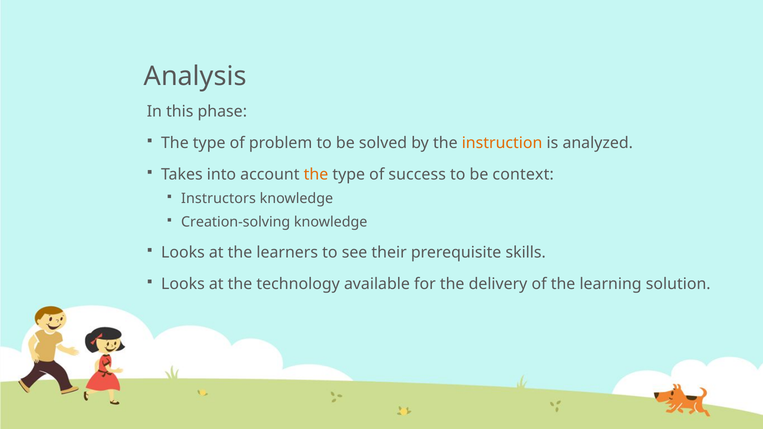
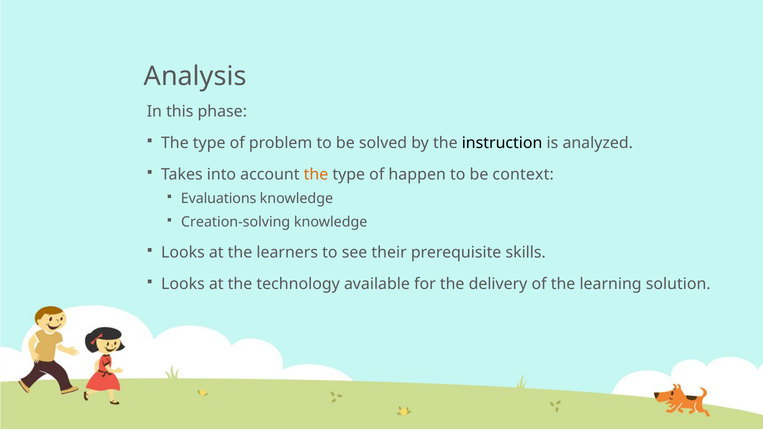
instruction colour: orange -> black (502, 143)
success: success -> happen (417, 175)
Instructors: Instructors -> Evaluations (219, 199)
